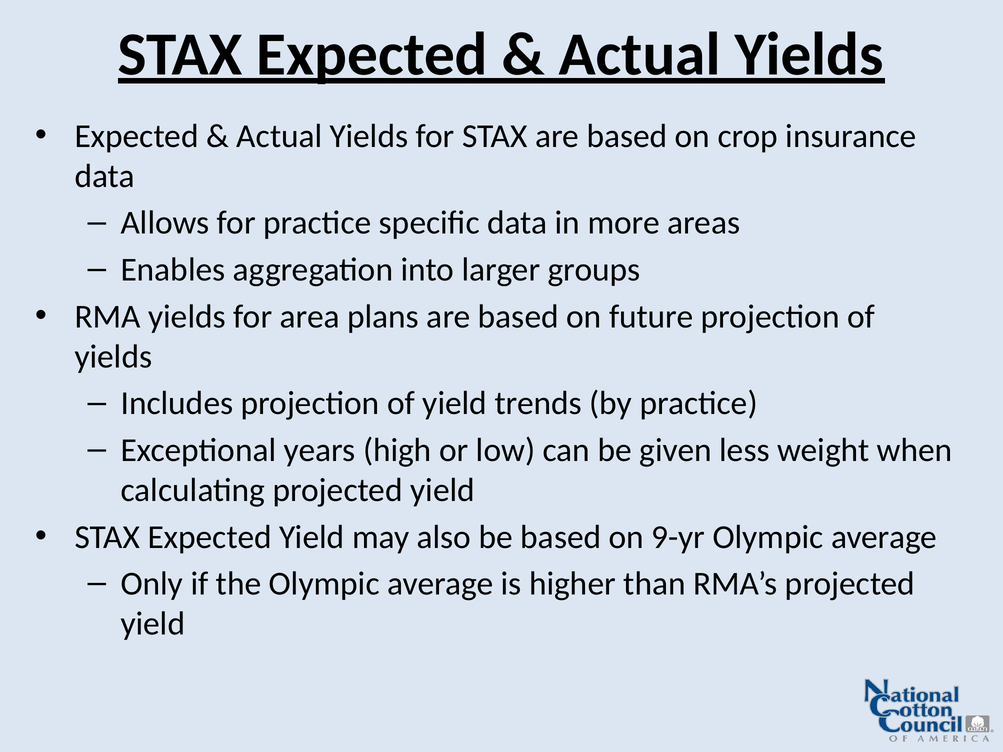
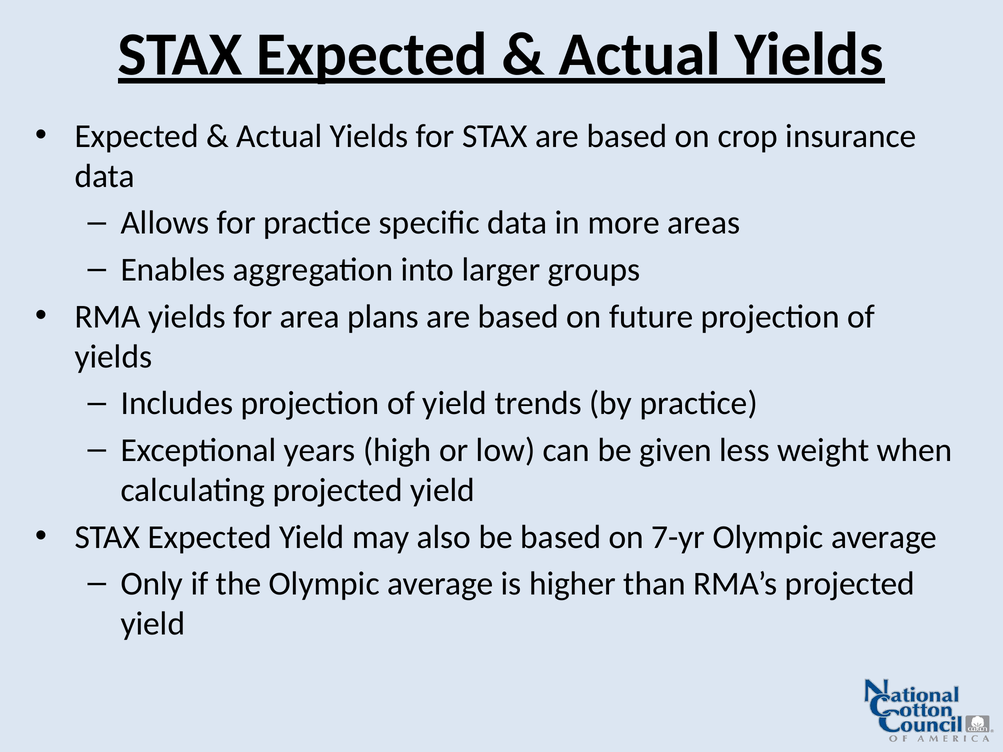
9-yr: 9-yr -> 7-yr (678, 537)
